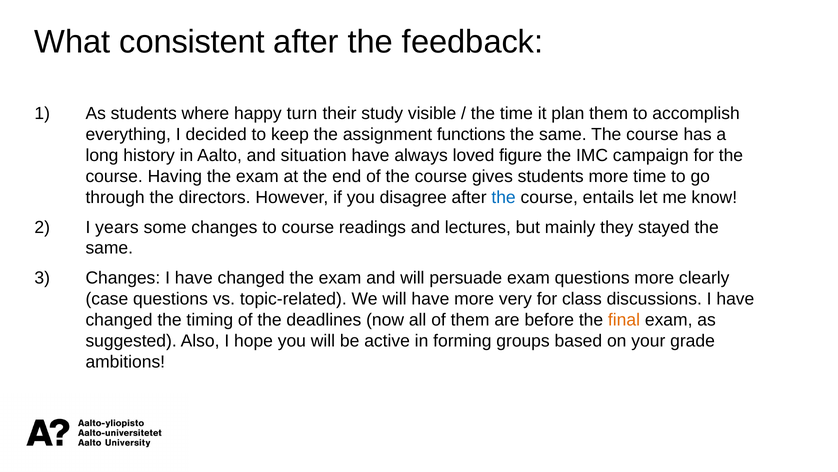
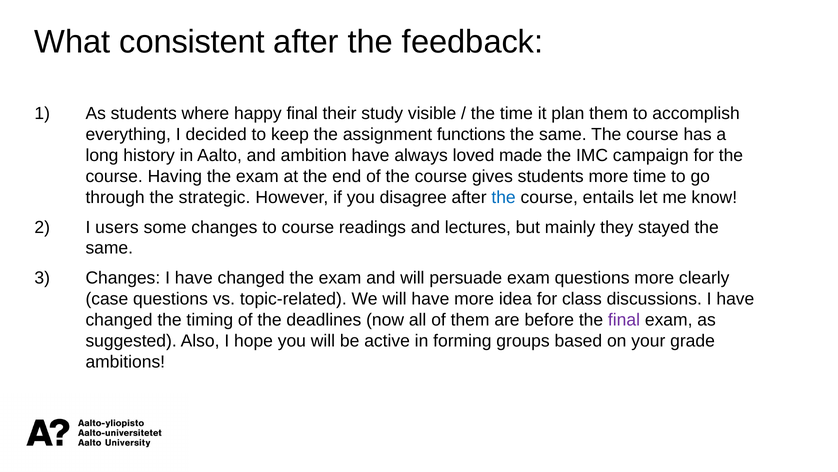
happy turn: turn -> final (302, 113)
situation: situation -> ambition (314, 155)
figure: figure -> made (521, 155)
directors: directors -> strategic (215, 197)
years: years -> users (117, 227)
very: very -> idea (515, 299)
final colour: orange -> purple (624, 319)
